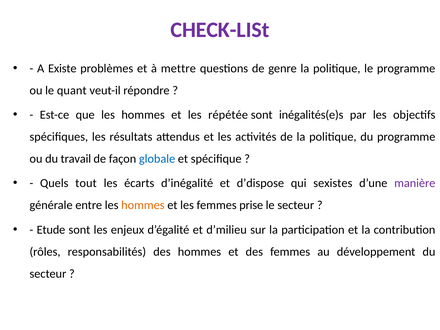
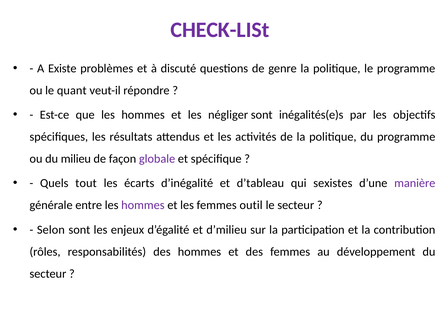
mettre: mettre -> discuté (178, 68)
répétée: répétée -> négliger (228, 115)
travail: travail -> milieu (76, 159)
globale colour: blue -> purple (157, 159)
d’dispose: d’dispose -> d’tableau (260, 183)
hommes colour: orange -> purple (143, 205)
prise: prise -> outil (251, 205)
Etude: Etude -> Selon (51, 230)
